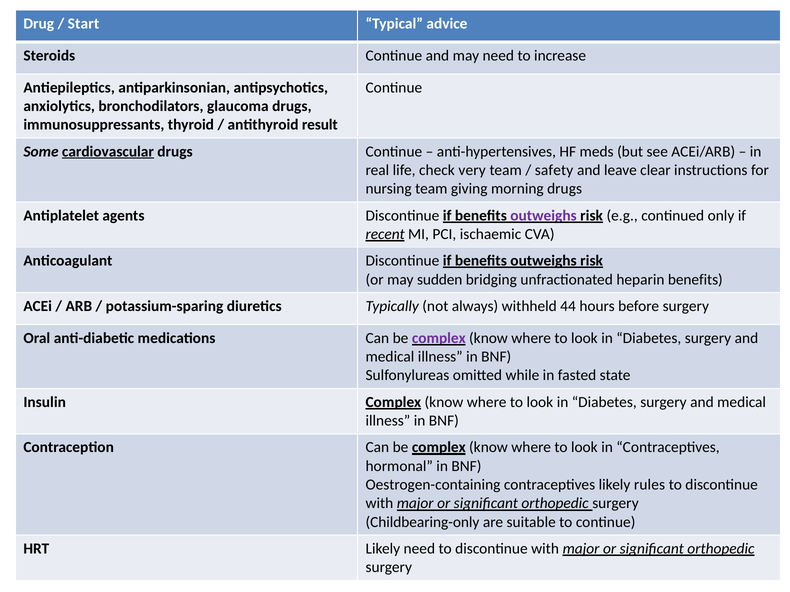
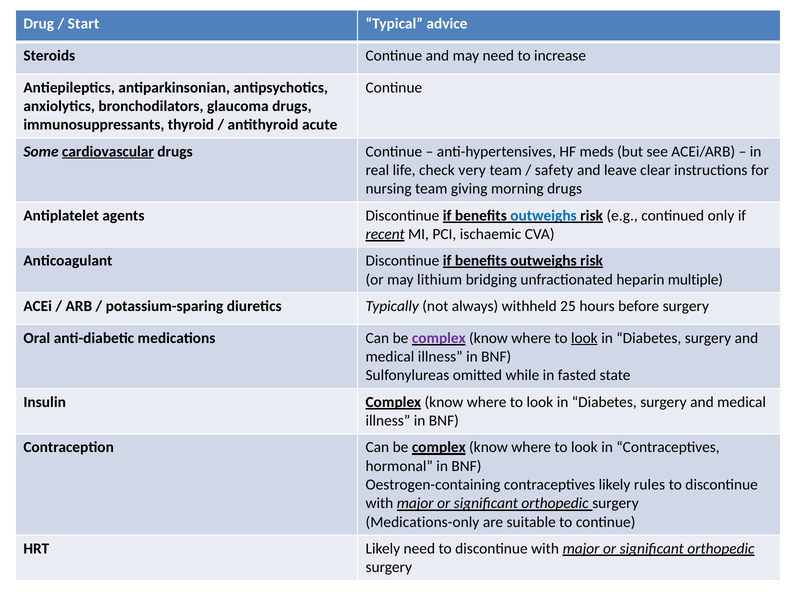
result: result -> acute (320, 125)
outweighs colour: purple -> blue (544, 216)
sudden: sudden -> lithium (440, 280)
heparin benefits: benefits -> multiple (695, 280)
44: 44 -> 25 (568, 306)
look underline: none -> present (584, 338)
Childbearing-only: Childbearing-only -> Medications-only (422, 522)
